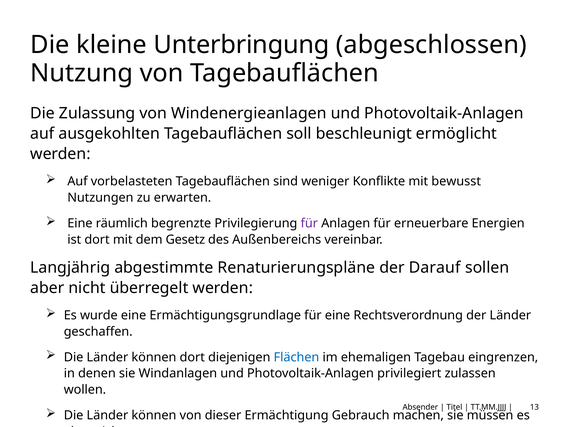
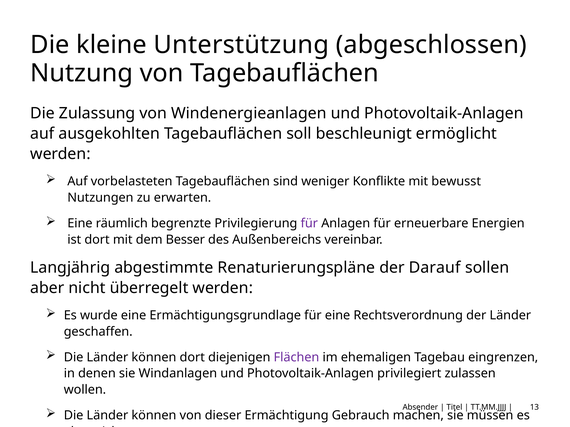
Unterbringung: Unterbringung -> Unterstützung (241, 45)
Gesetz: Gesetz -> Besser (185, 240)
Flächen colour: blue -> purple (296, 358)
